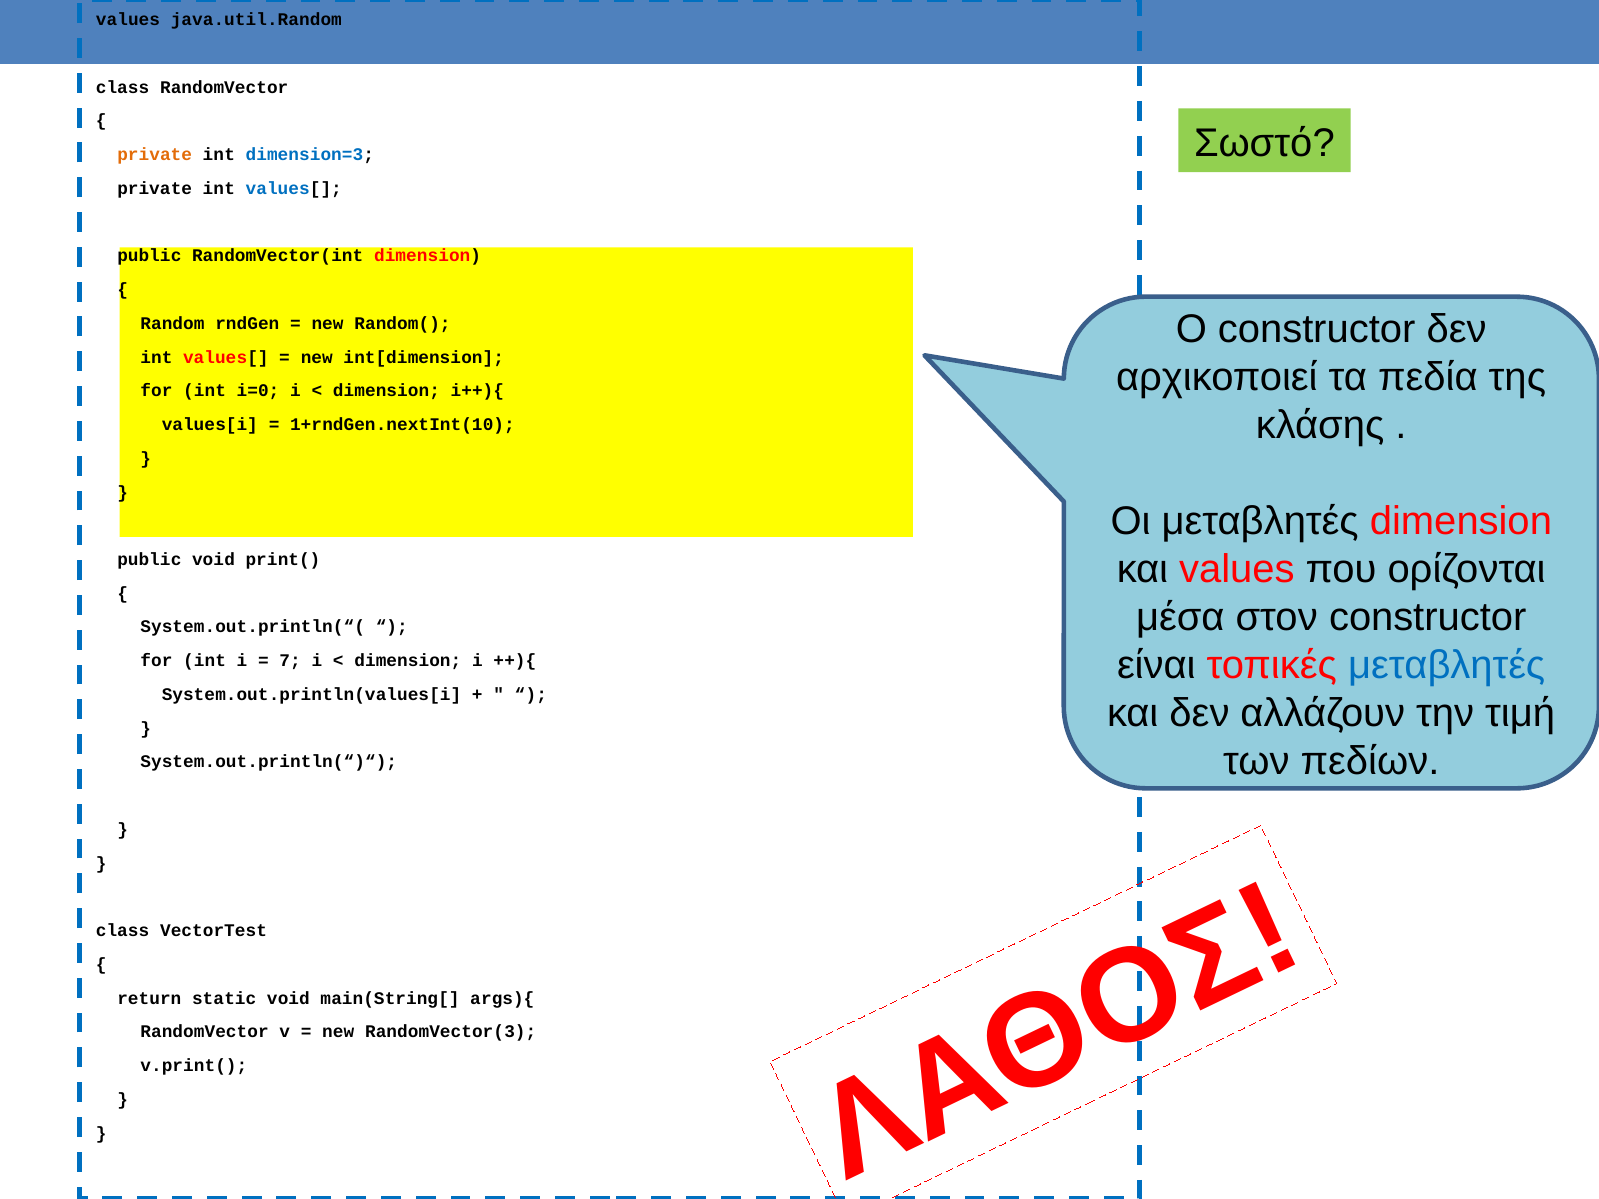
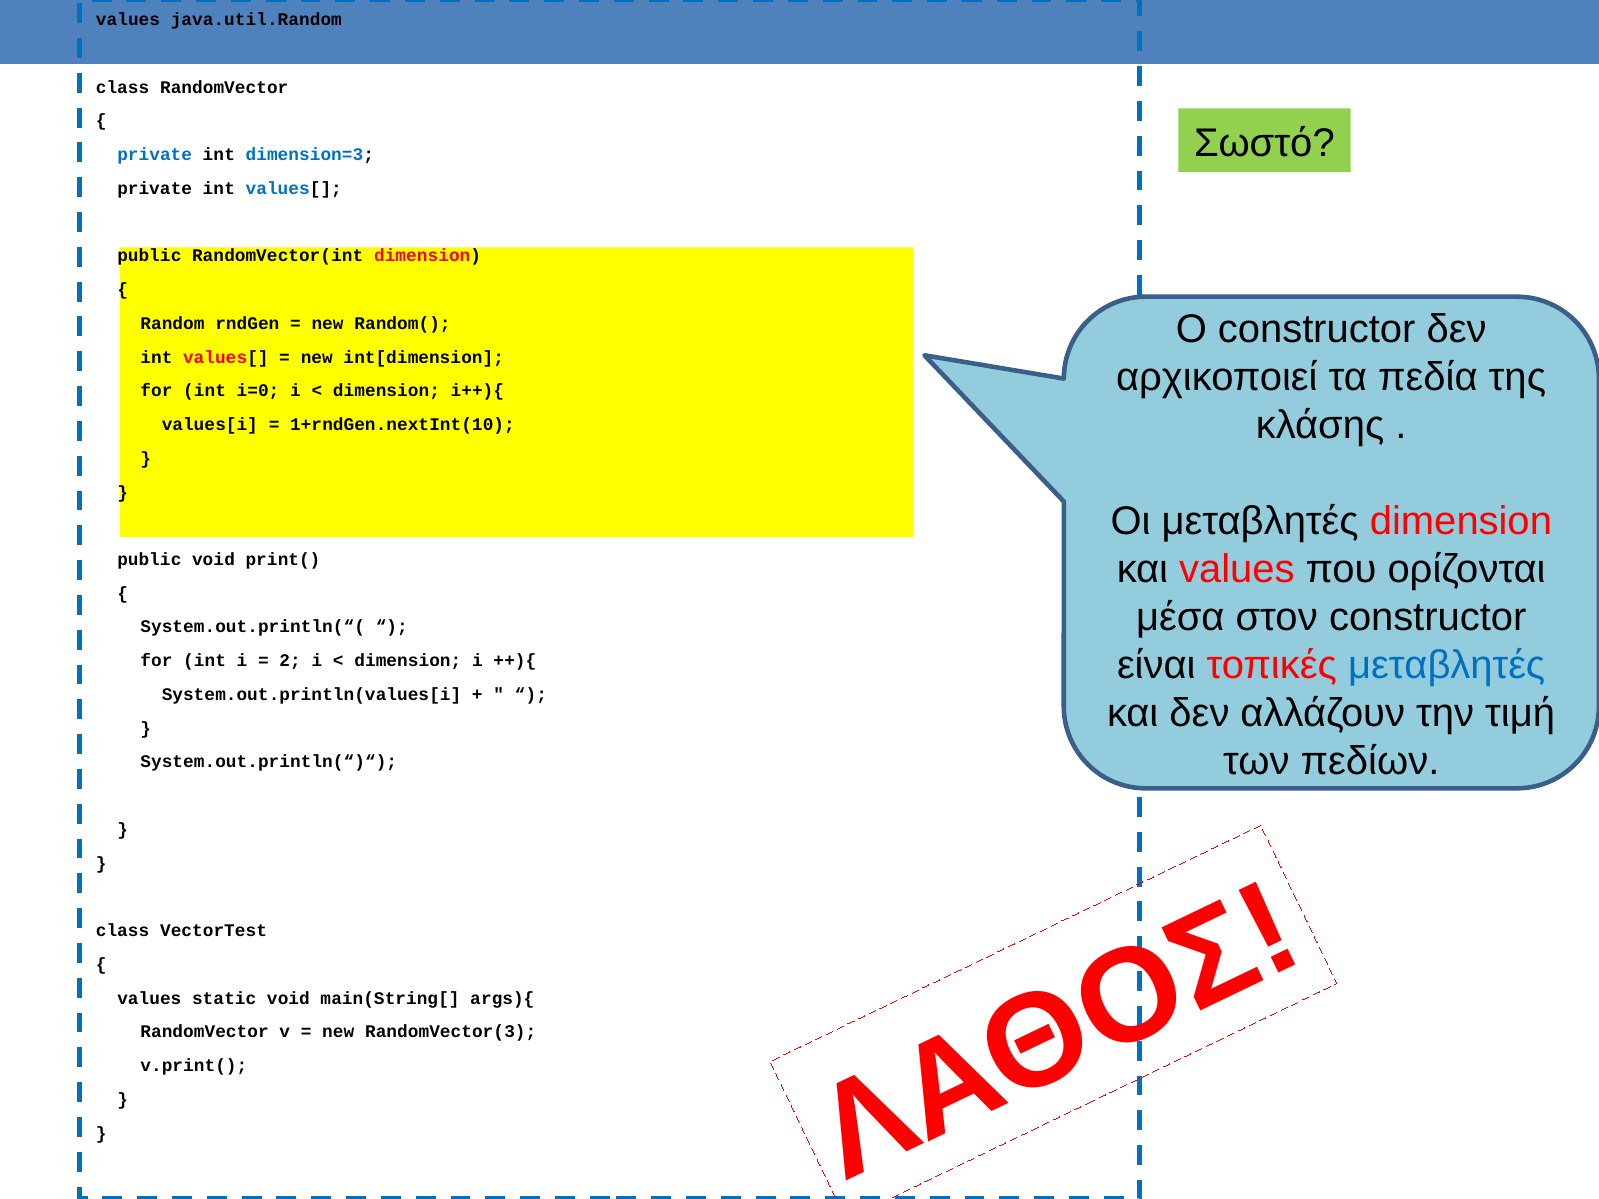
private colour: orange -> blue (155, 155)
7: 7 -> 2 (290, 661)
return: return -> values (149, 998)
